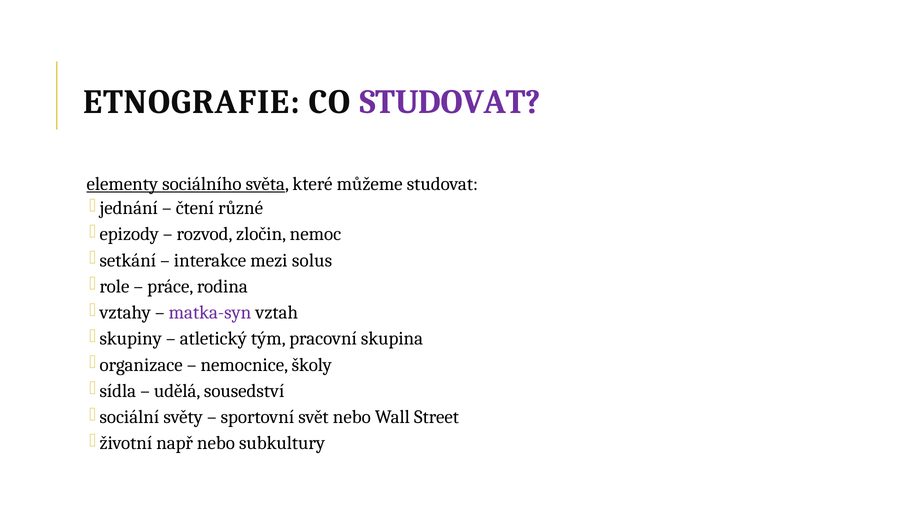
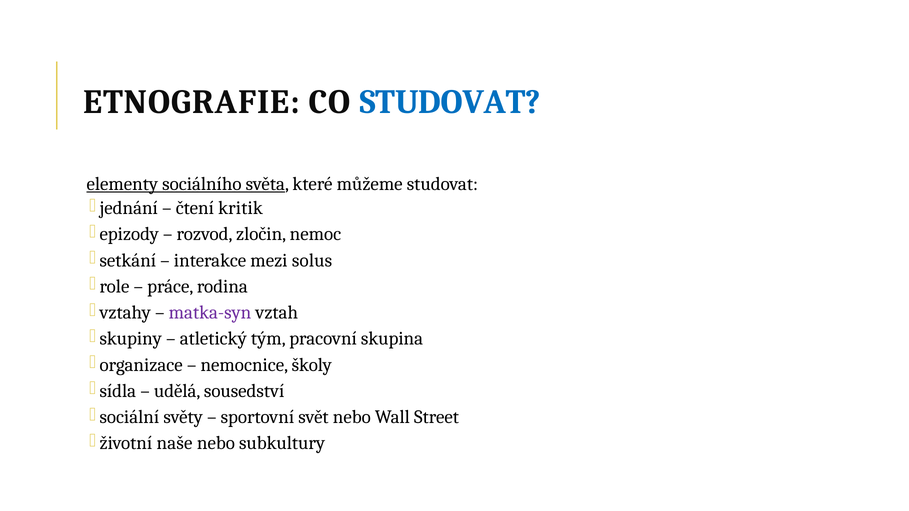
STUDOVAT colour: purple -> blue (450, 102)
různé: různé -> kritik (241, 208)
např: např -> naše (174, 444)
